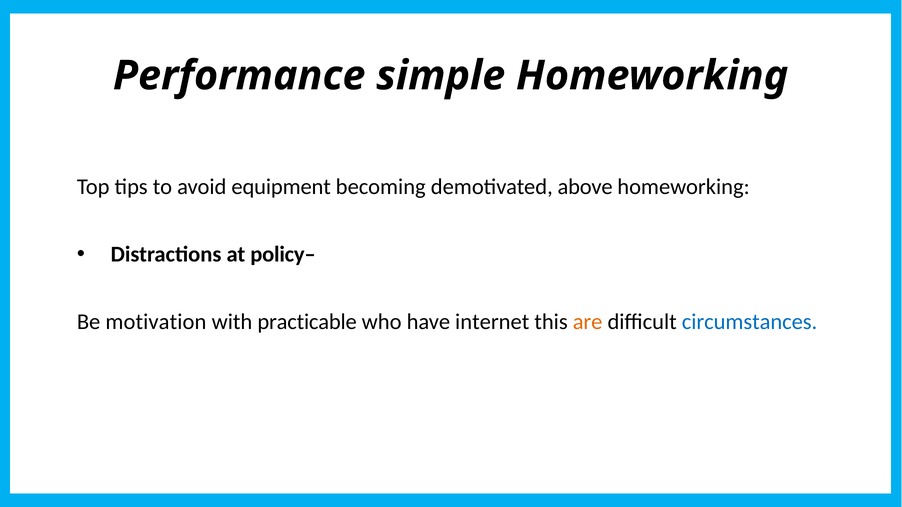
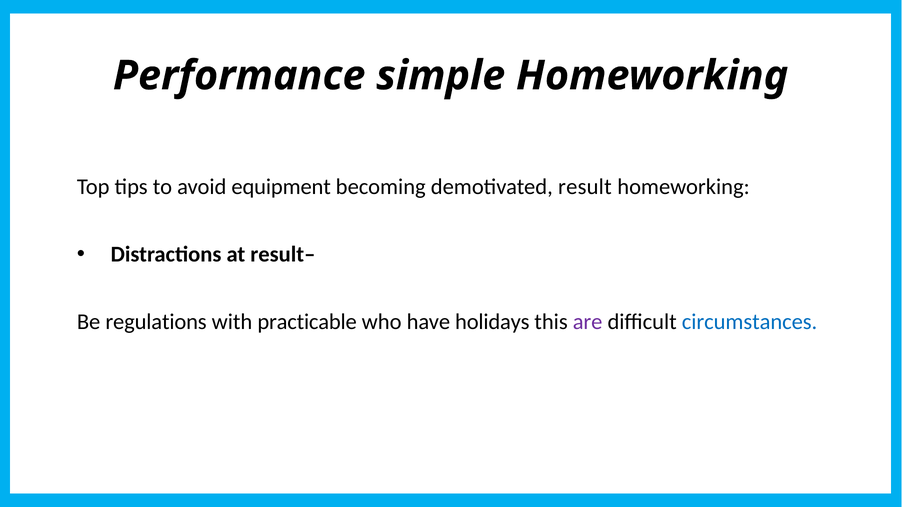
above: above -> result (585, 187)
policy–: policy– -> result– (283, 254)
motivation: motivation -> regulations (156, 322)
internet: internet -> holidays (492, 322)
are colour: orange -> purple (588, 322)
